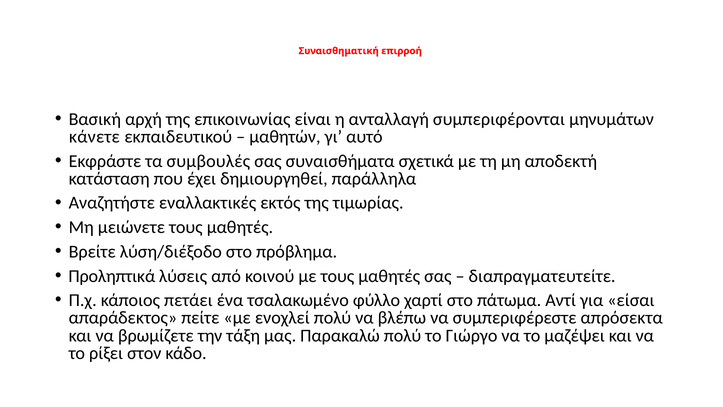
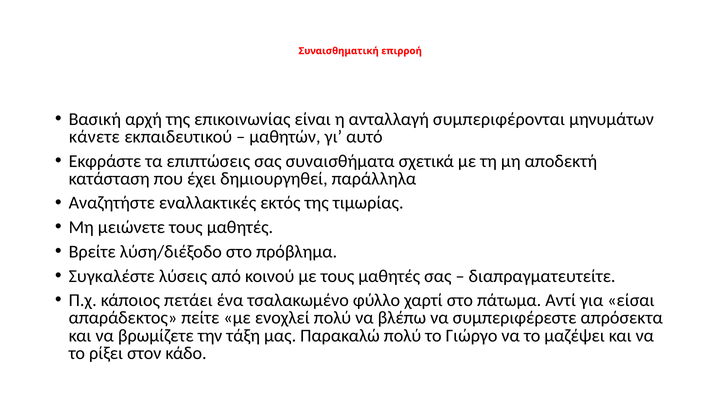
συμβουλές: συμβουλές -> επιπτώσεις (208, 161)
Προληπτικά: Προληπτικά -> Συγκαλέστε (112, 276)
